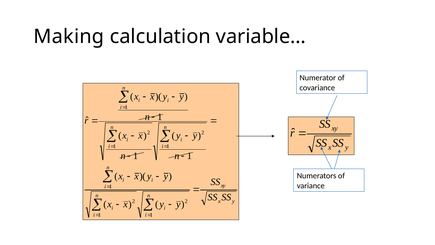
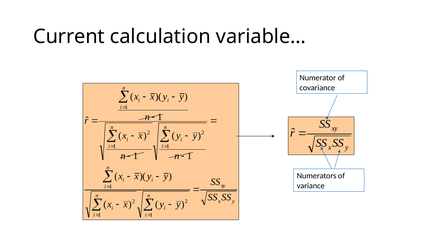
Making: Making -> Current (69, 37)
